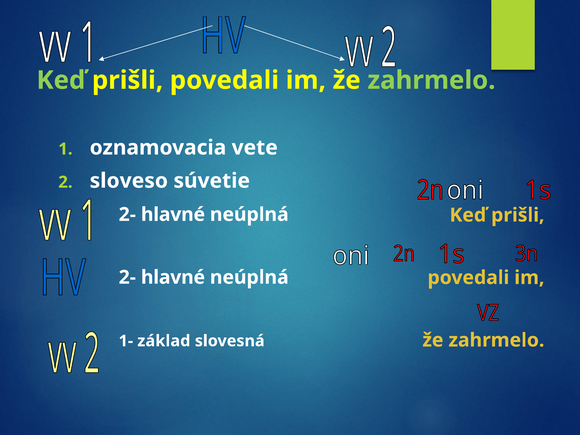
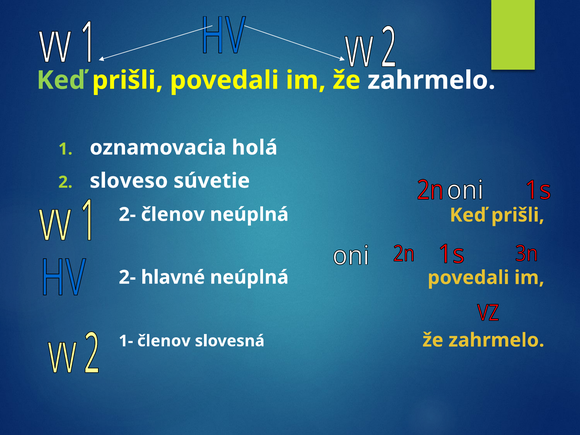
zahrmelo colour: light green -> white (431, 80)
vete: vete -> holá (255, 148)
hlavné: hlavné -> členov (173, 215)
1- základ: základ -> členov (164, 341)
